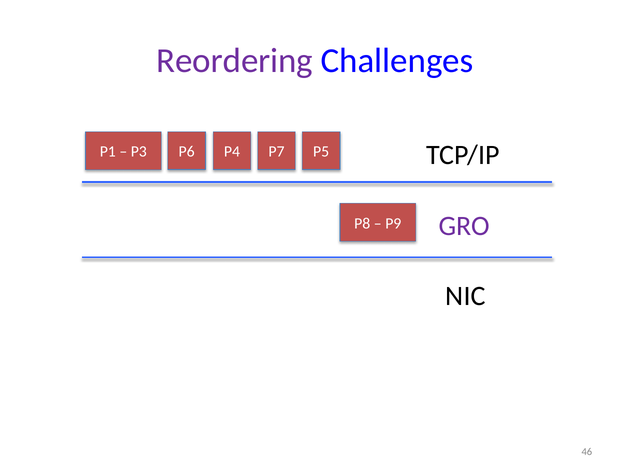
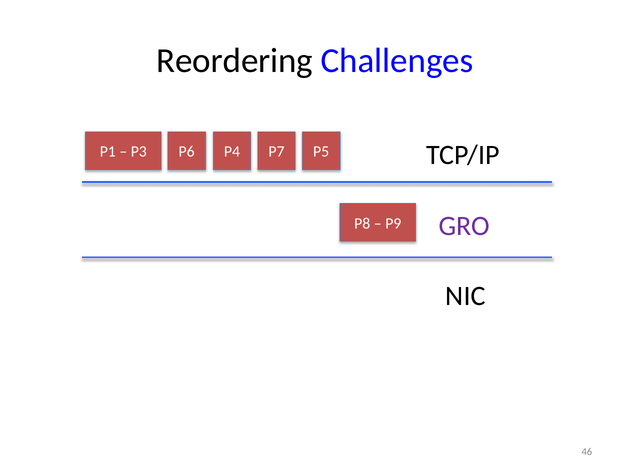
Reordering colour: purple -> black (235, 61)
